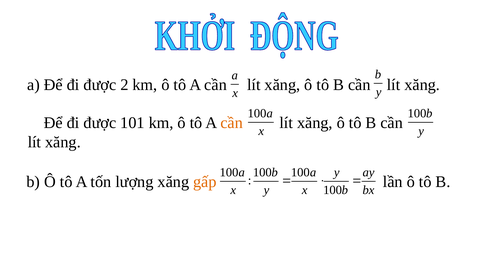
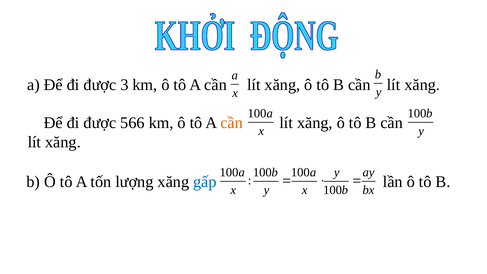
2: 2 -> 3 (124, 85)
101: 101 -> 566 (132, 123)
gấp colour: orange -> blue (205, 182)
